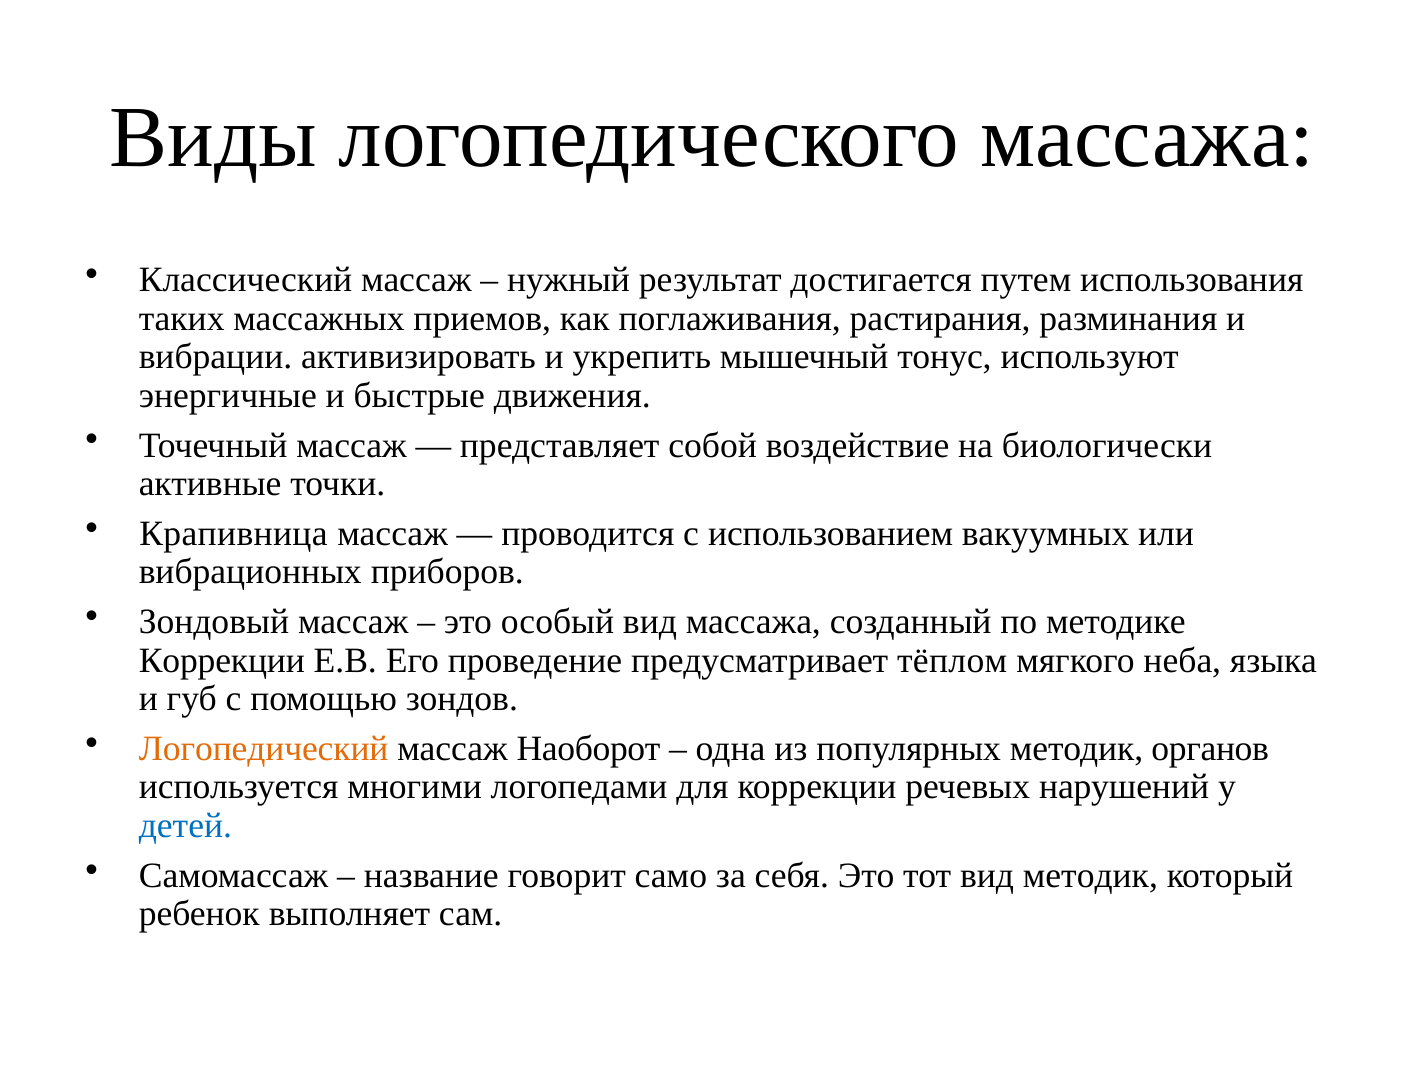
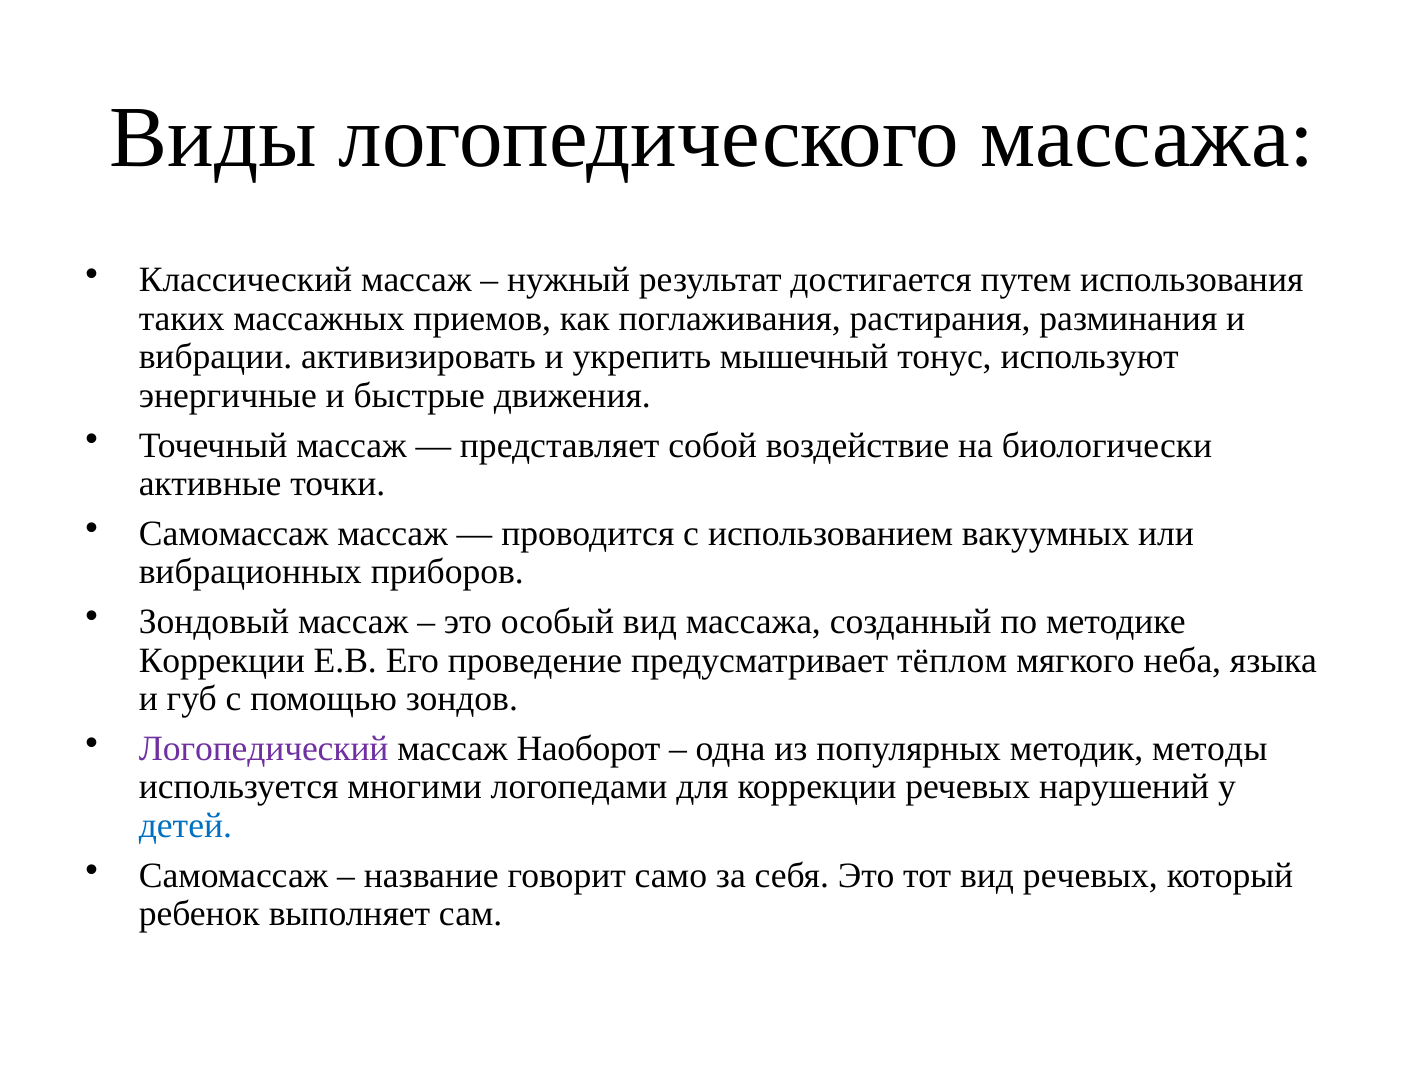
Крапивница: Крапивница -> Самомассаж (234, 534)
Логопедический colour: orange -> purple (264, 749)
органов: органов -> методы (1210, 749)
вид методик: методик -> речевых (1090, 876)
